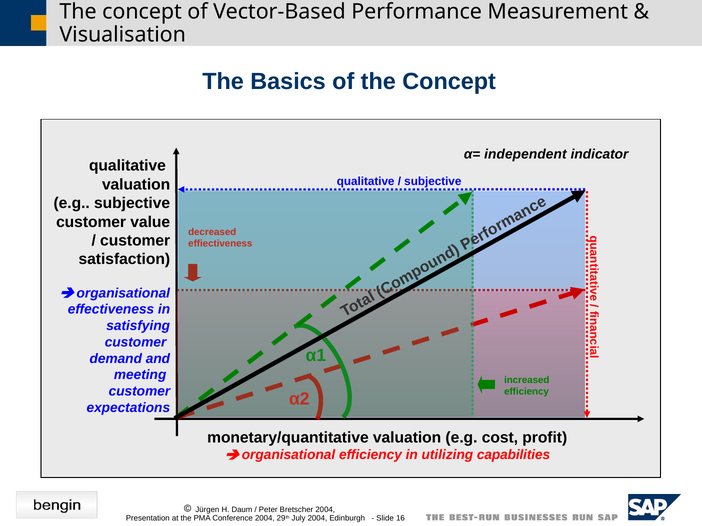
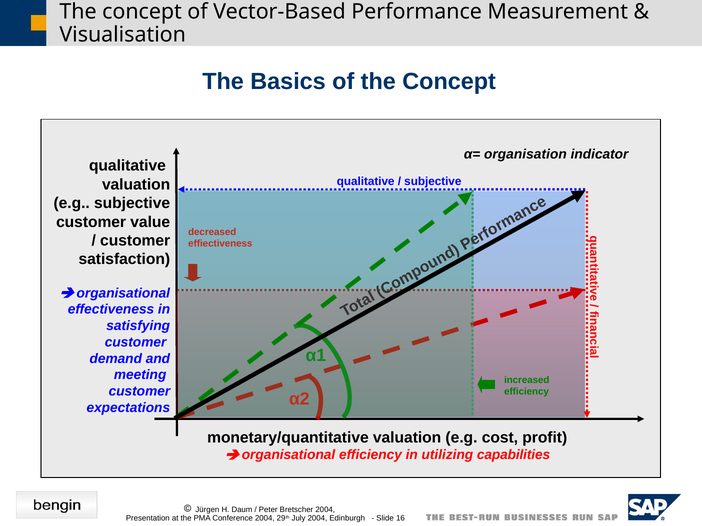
independent: independent -> organisation (525, 154)
